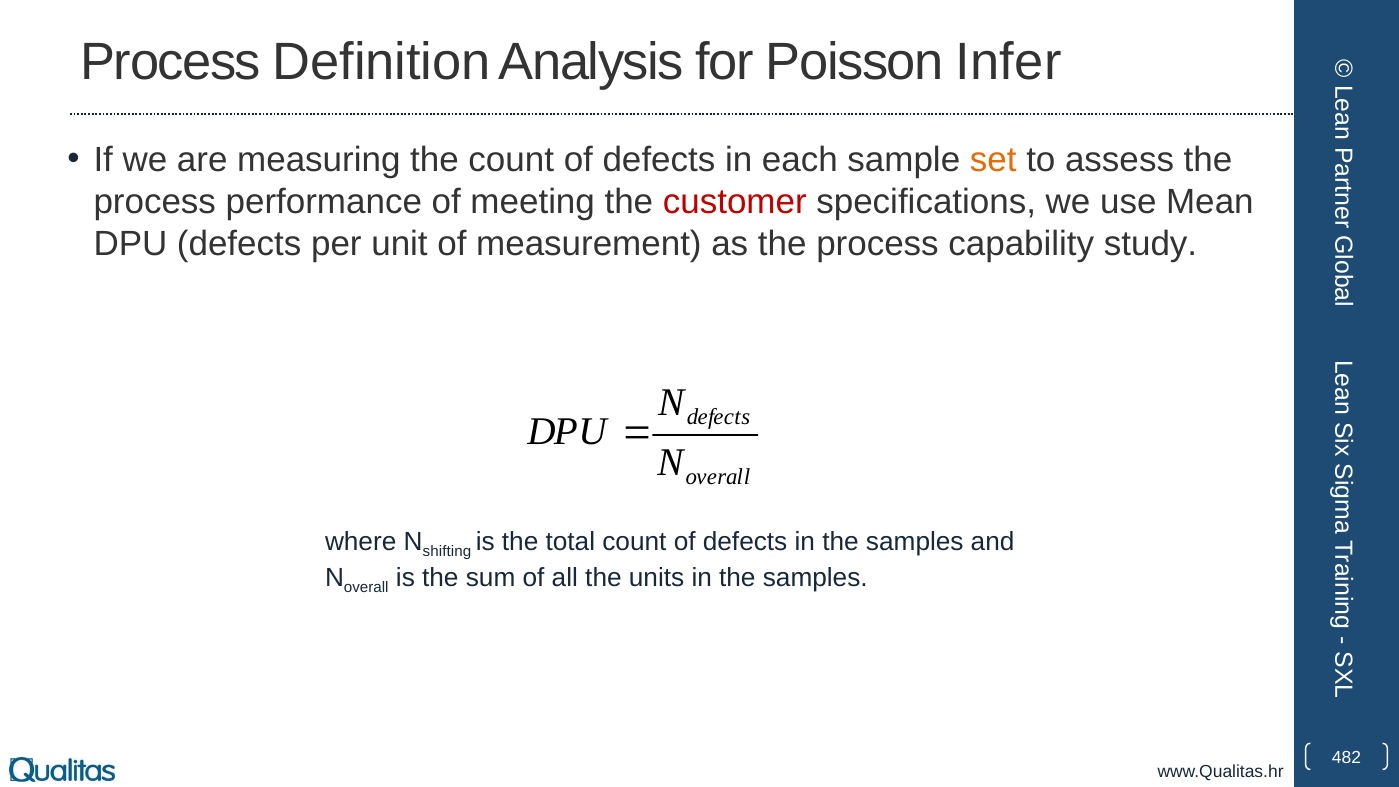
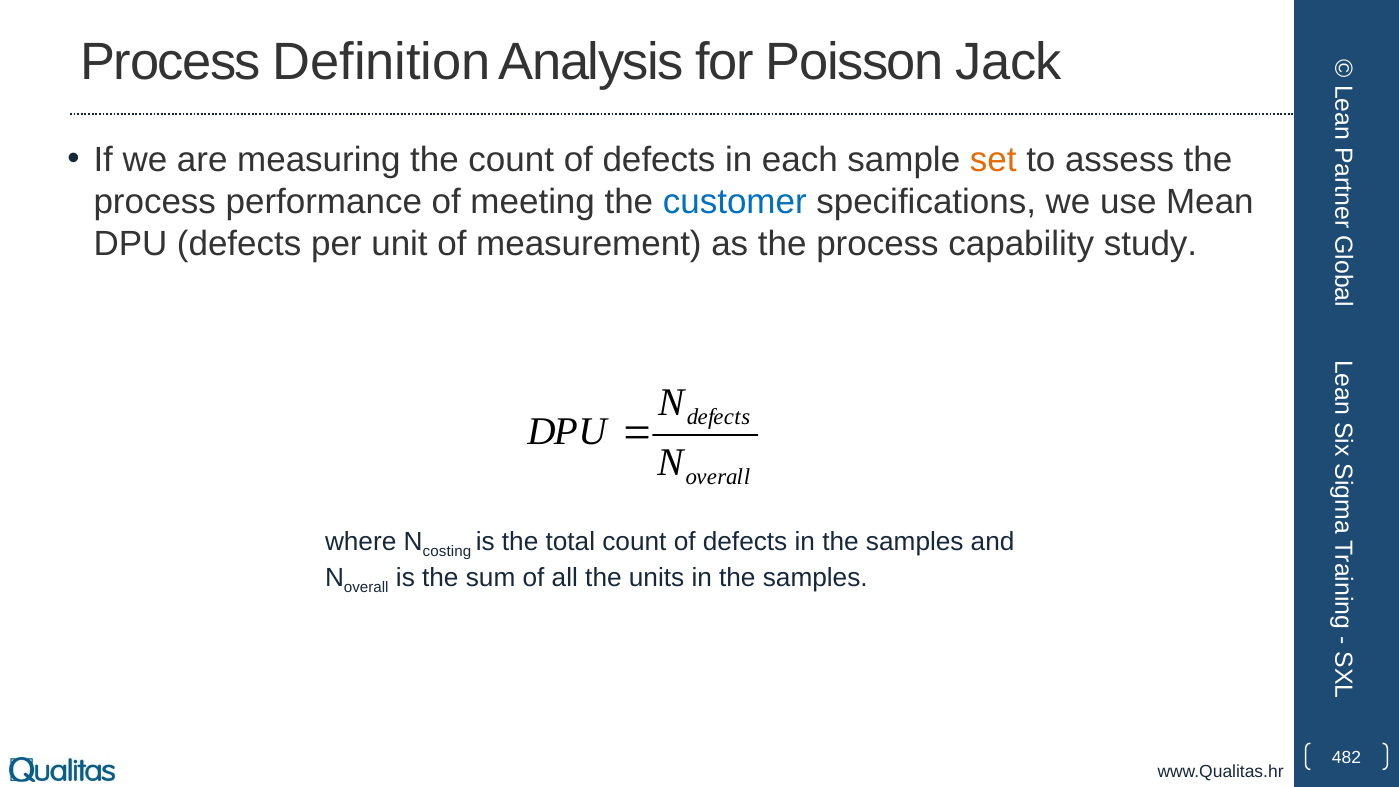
Infer: Infer -> Jack (1009, 62)
customer colour: red -> blue (735, 202)
shifting: shifting -> costing (447, 552)
